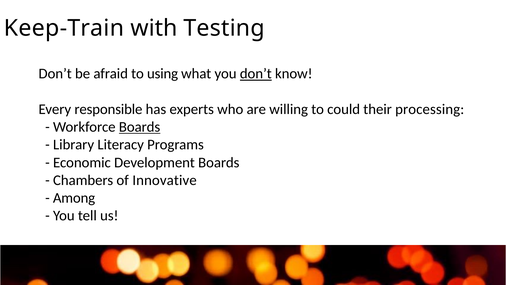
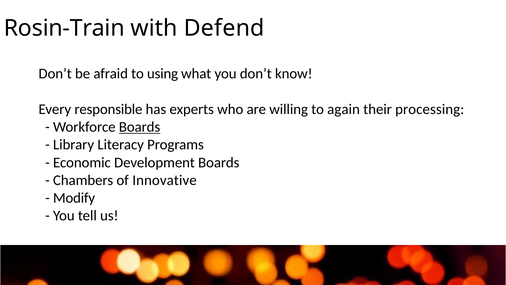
Keep-Train: Keep-Train -> Rosin-Train (64, 28)
Testing: Testing -> Defend (224, 28)
don’t underline: present -> none (256, 74)
could: could -> again (344, 109)
Among: Among -> Modify (74, 198)
